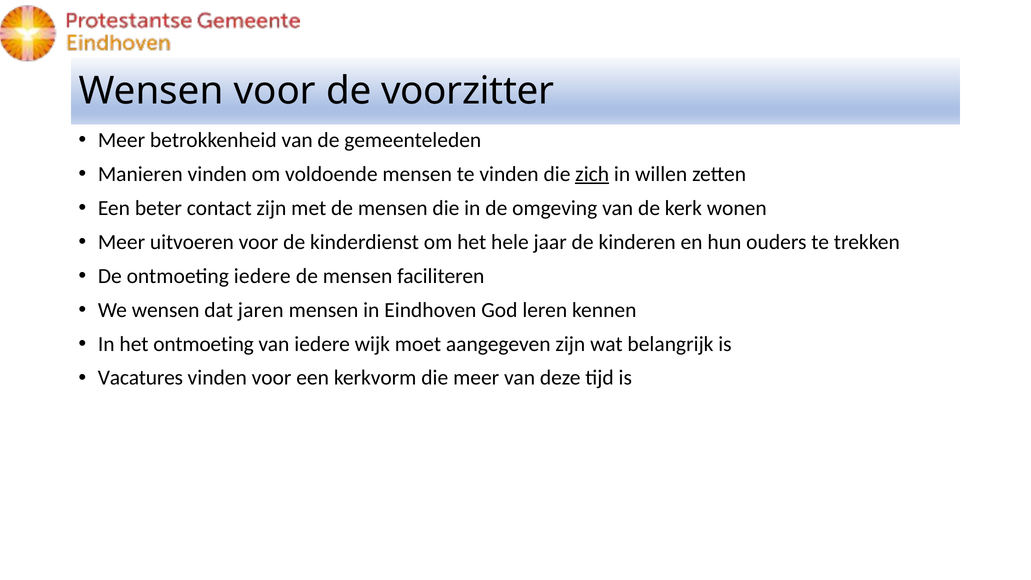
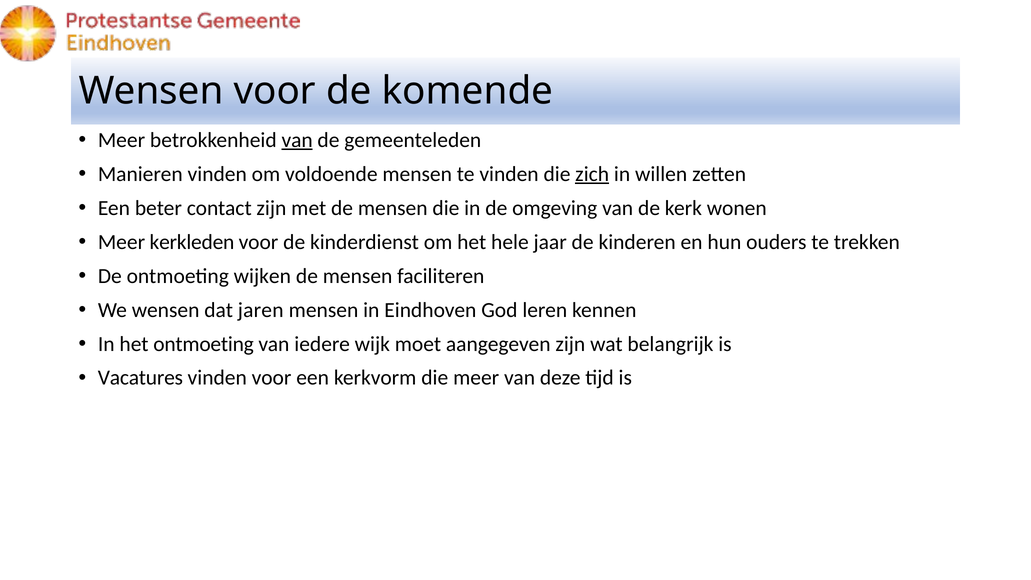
voorzitter: voorzitter -> komende (467, 91)
van underline: none -> present (297, 140)
uitvoeren: uitvoeren -> kerkleden (192, 242)
ontmoeting iedere: iedere -> wijken (262, 276)
